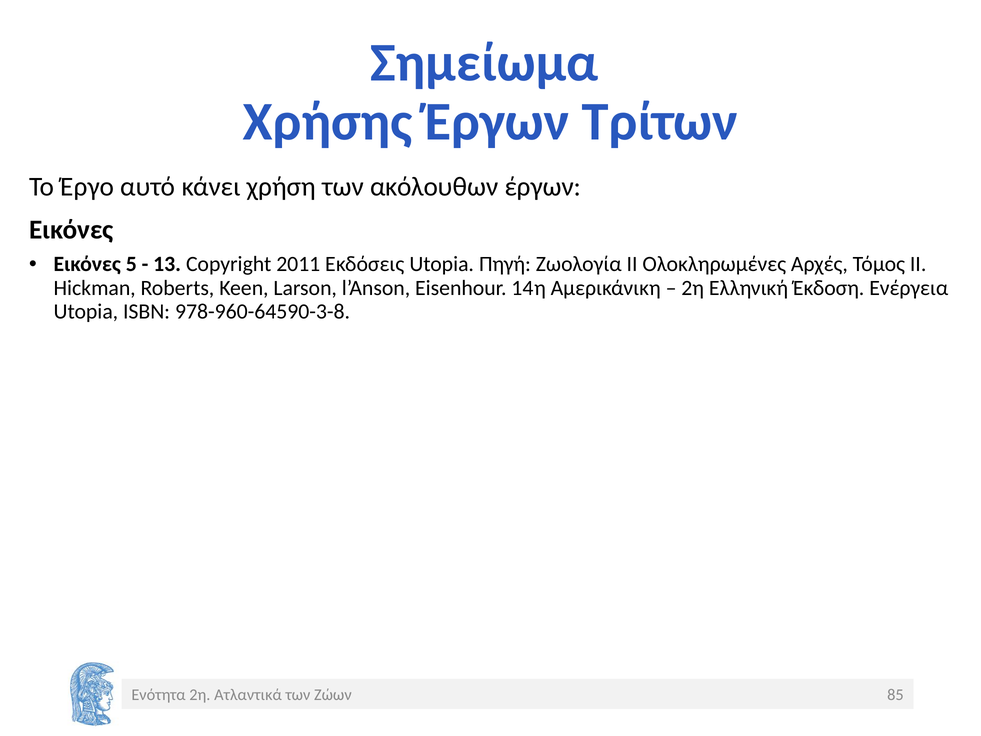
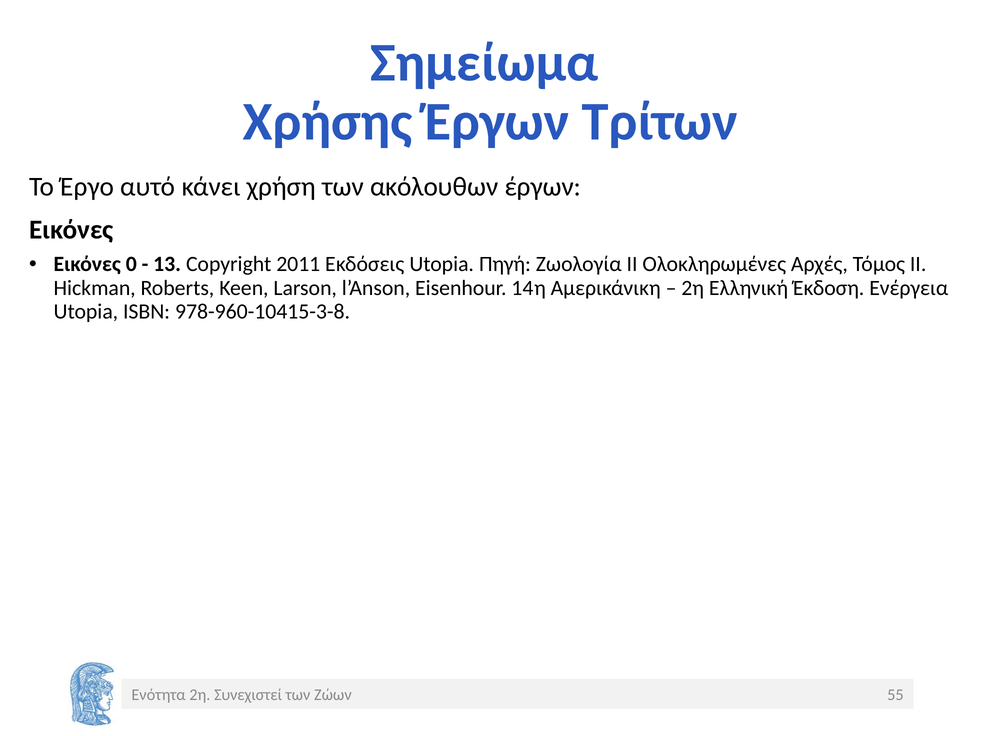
5: 5 -> 0 (131, 264)
978-960-64590-3-8: 978-960-64590-3-8 -> 978-960-10415-3-8 (263, 311)
Ατλαντικά: Ατλαντικά -> Συνεχιστεί (248, 695)
85: 85 -> 55 (895, 695)
